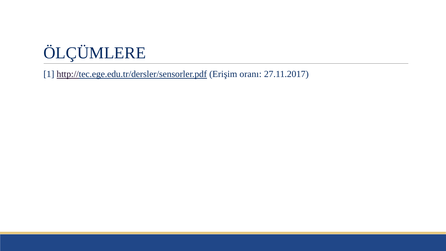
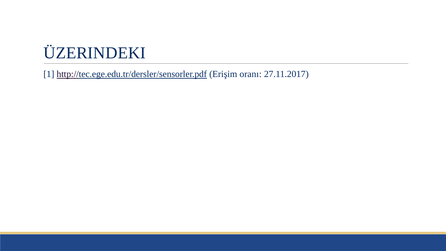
ÖLÇÜMLERE: ÖLÇÜMLERE -> ÜZERINDEKI (95, 53)
